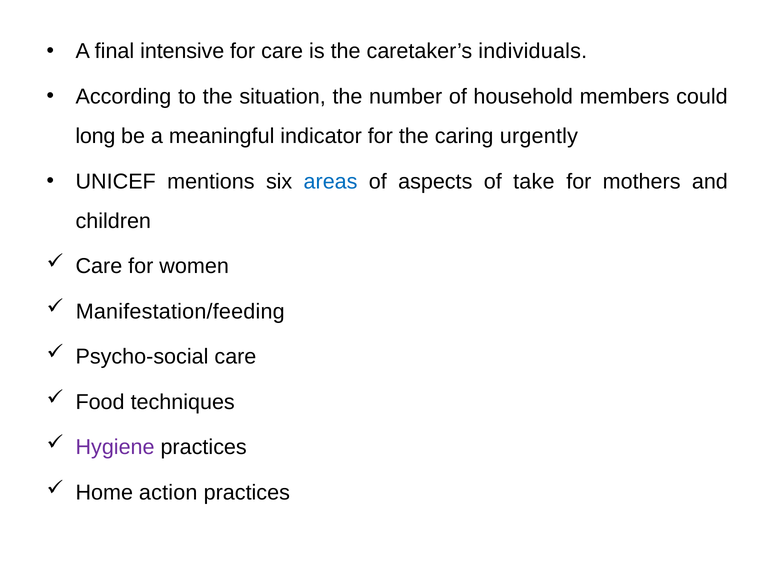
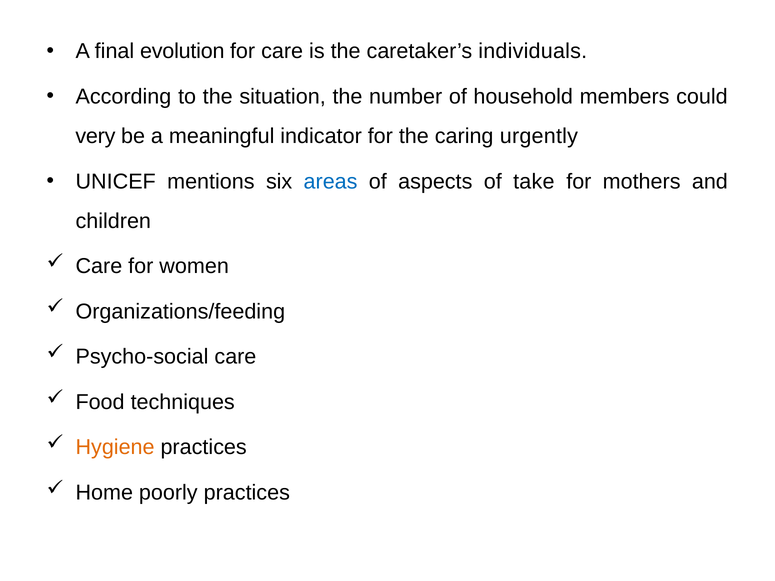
intensive: intensive -> evolution (182, 51)
long: long -> very (95, 136)
Manifestation/feeding: Manifestation/feeding -> Organizations/feeding (180, 312)
Hygiene colour: purple -> orange (115, 448)
action: action -> poorly (168, 493)
